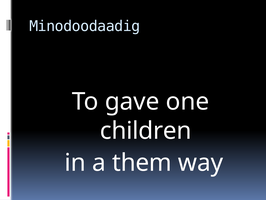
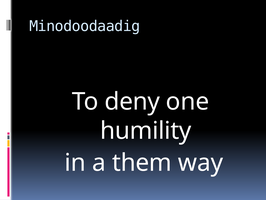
gave: gave -> deny (132, 101)
children: children -> humility (146, 131)
